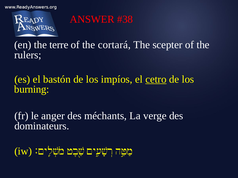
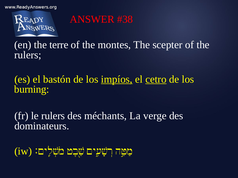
cortará: cortará -> montes (114, 45)
impíos underline: none -> present (117, 79)
le anger: anger -> rulers (53, 116)
